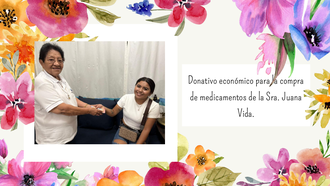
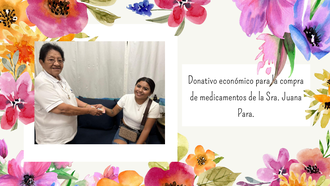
Vida: Vida -> Para (246, 113)
